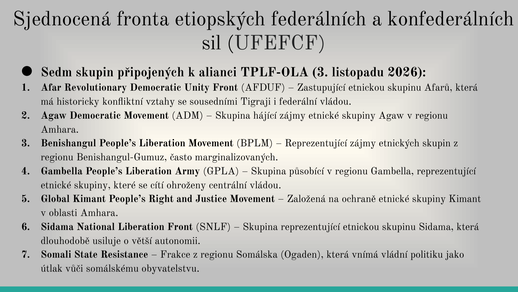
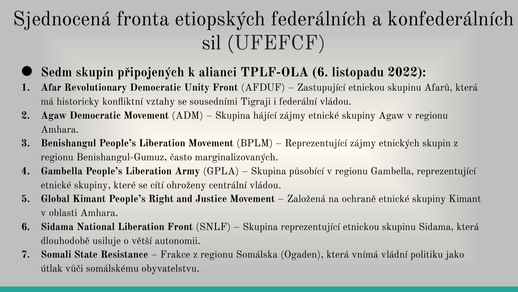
TPLF-OLA 3: 3 -> 6 (320, 72)
2026: 2026 -> 2022 (407, 72)
